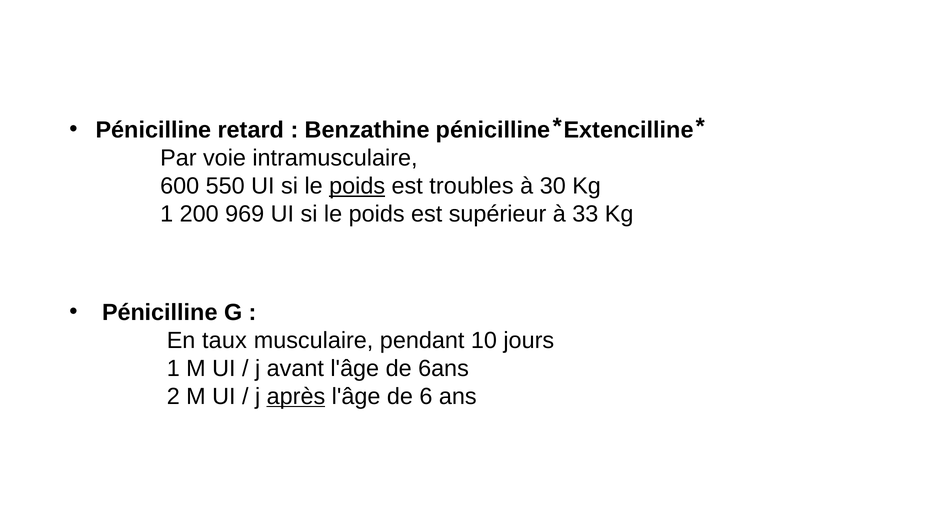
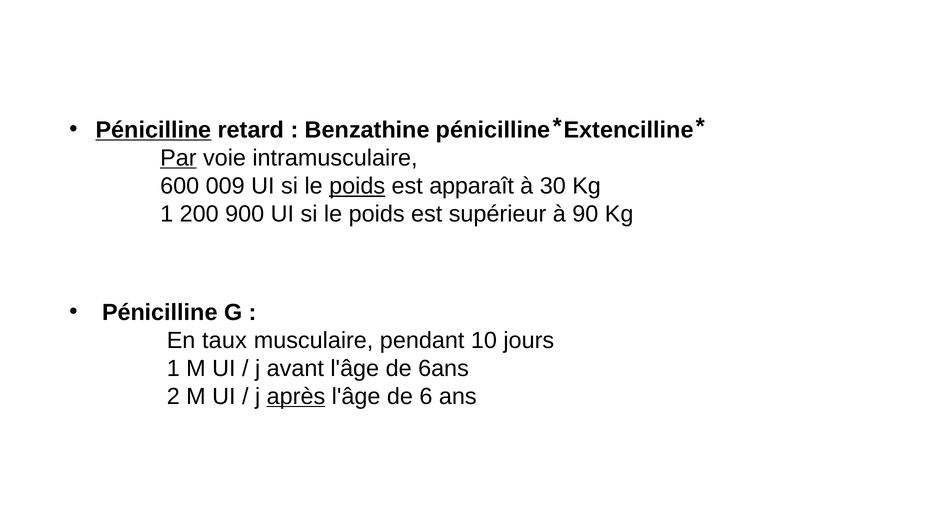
Pénicilline underline: none -> present (153, 130)
Par underline: none -> present (178, 158)
550: 550 -> 009 (225, 186)
troubles: troubles -> apparaît (472, 186)
969: 969 -> 900 (245, 214)
33: 33 -> 90 (585, 214)
